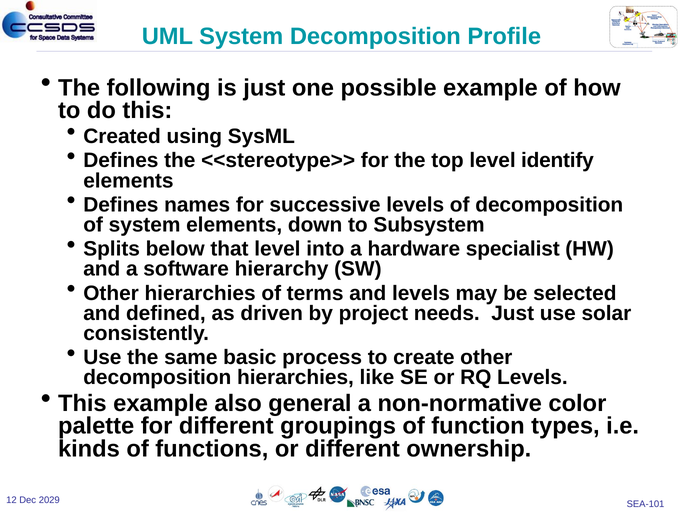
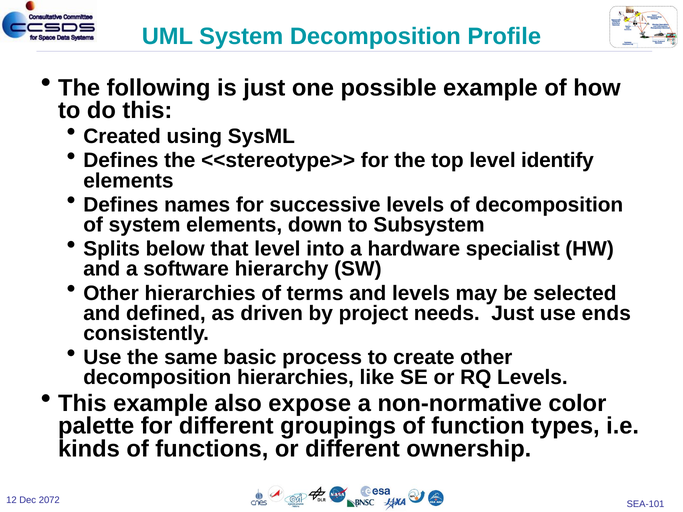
solar: solar -> ends (606, 314)
general: general -> expose (310, 404)
2029: 2029 -> 2072 (49, 500)
